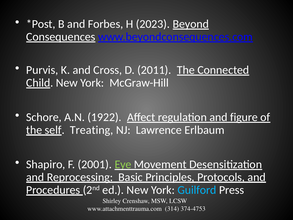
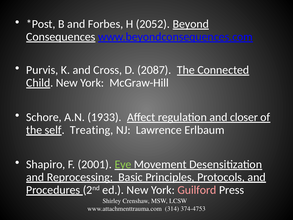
2023: 2023 -> 2052 (153, 24)
2011: 2011 -> 2087 (154, 70)
1922: 1922 -> 1933 (105, 117)
figure: figure -> closer (244, 117)
Guilford colour: light blue -> pink (197, 190)
